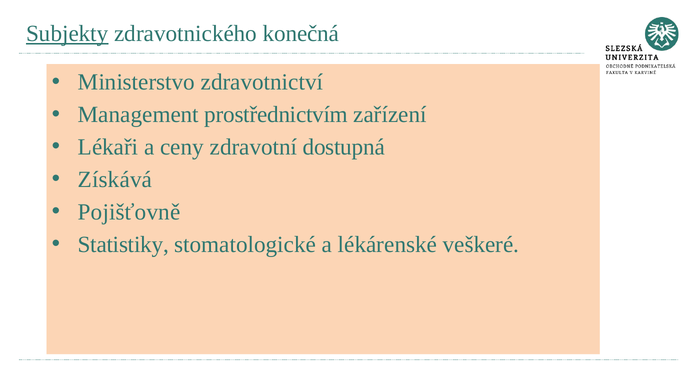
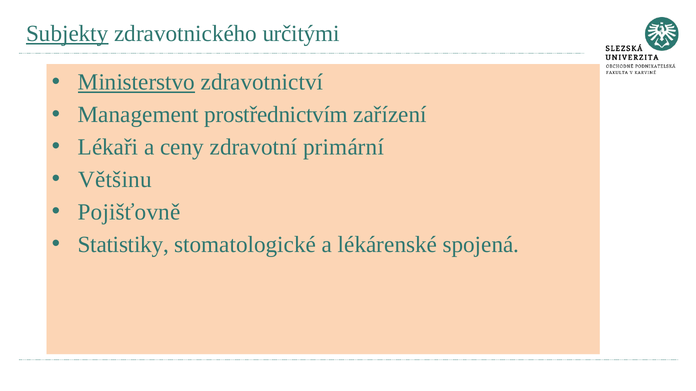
konečná: konečná -> určitými (301, 34)
Ministerstvo underline: none -> present (136, 82)
dostupná: dostupná -> primární (344, 147)
Získává: Získává -> Většinu (115, 180)
veškeré: veškeré -> spojená (481, 245)
